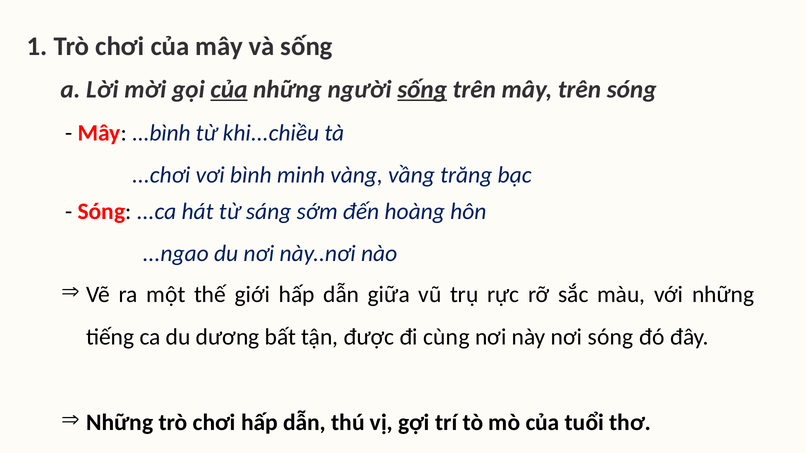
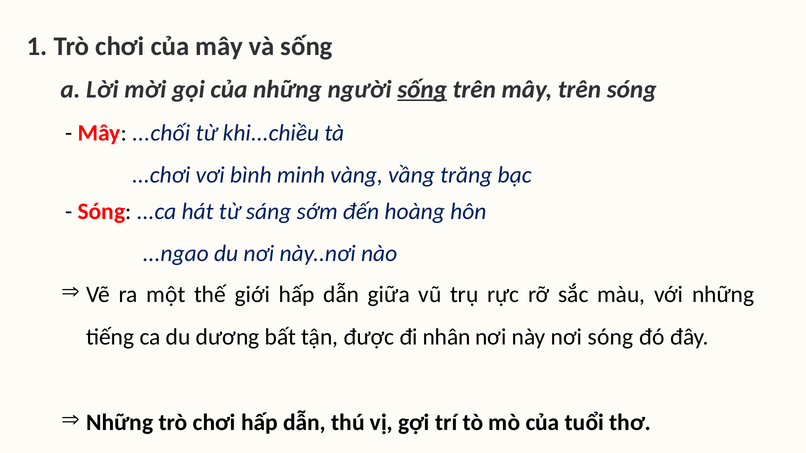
của underline: present -> none (229, 90)
...bình: ...bình -> ...chối (161, 133)
cùng: cùng -> nhân (447, 337)
